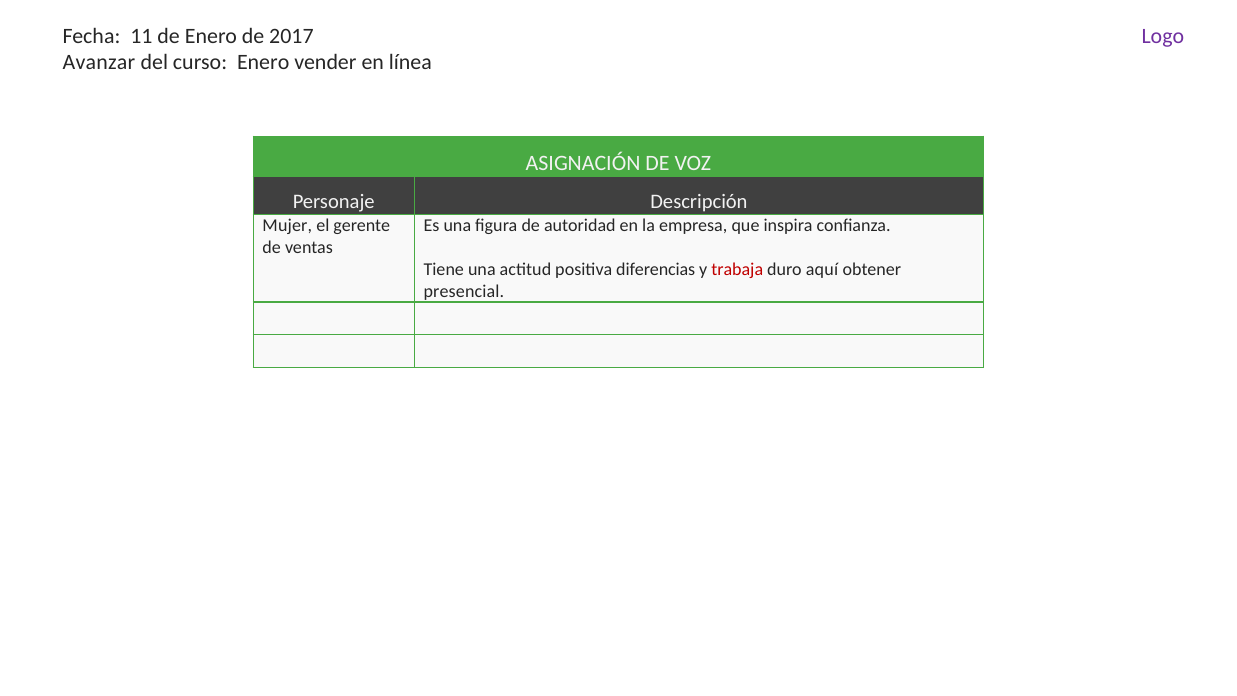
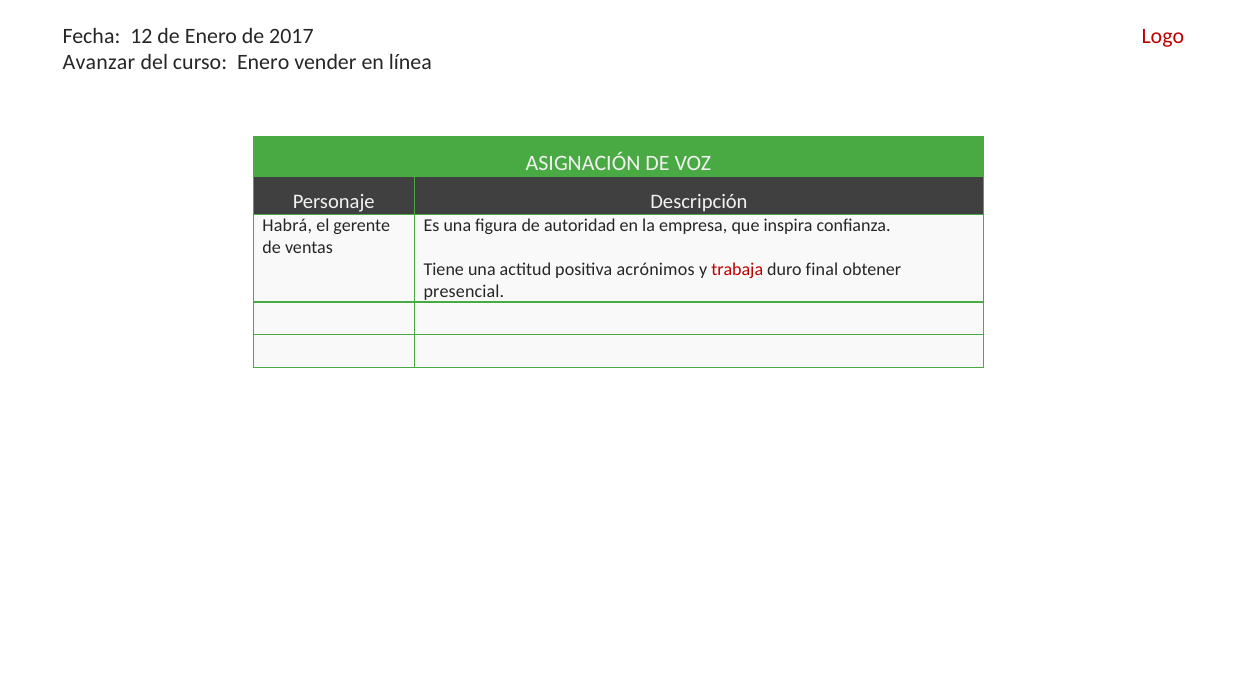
11: 11 -> 12 (141, 36)
Logo colour: purple -> red (1163, 36)
Mujer: Mujer -> Habrá (287, 225)
diferencias: diferencias -> acrónimos (656, 269)
aquí: aquí -> final (822, 269)
